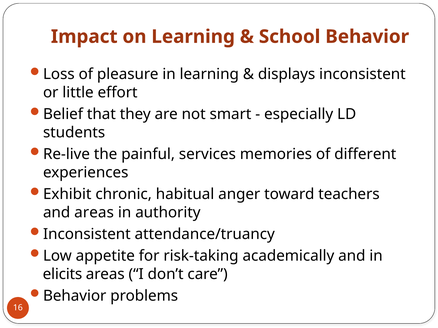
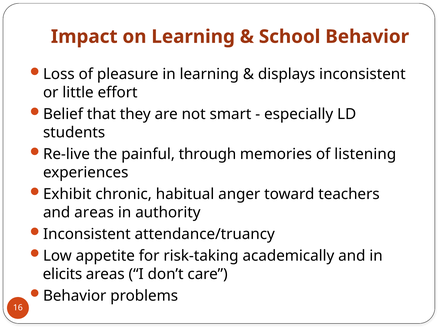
services: services -> through (207, 154)
different: different -> listening (365, 154)
